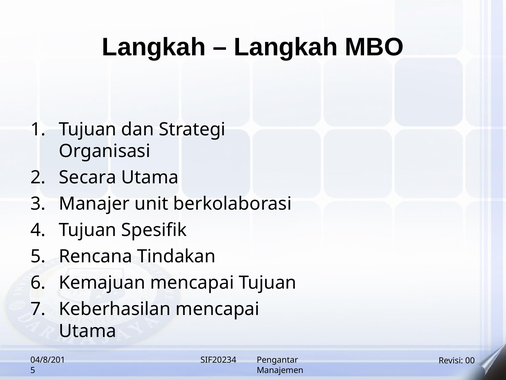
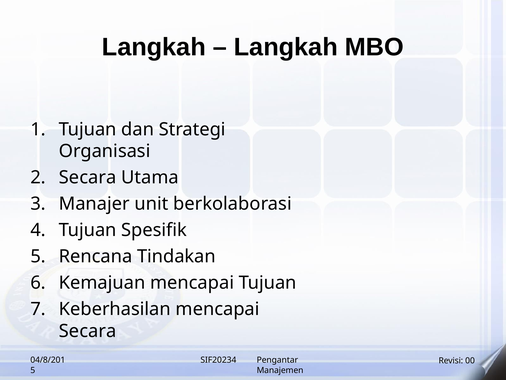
Utama: Utama -> Secara (88, 331)
